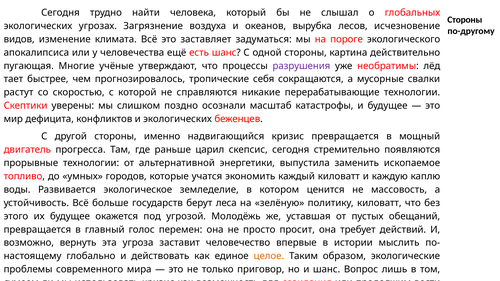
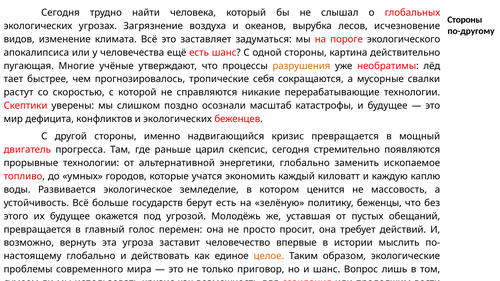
разрушения colour: purple -> orange (301, 66)
энергетики выпустила: выпустила -> глобально (305, 163)
берут леса: леса -> есть (226, 203)
политику киловатт: киловатт -> беженцы (379, 203)
